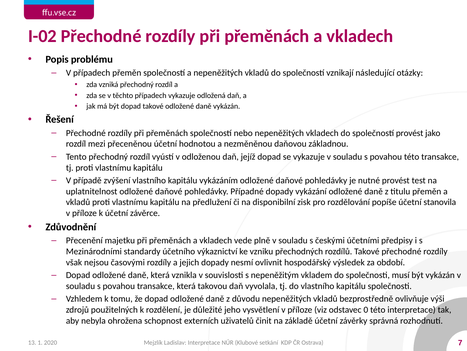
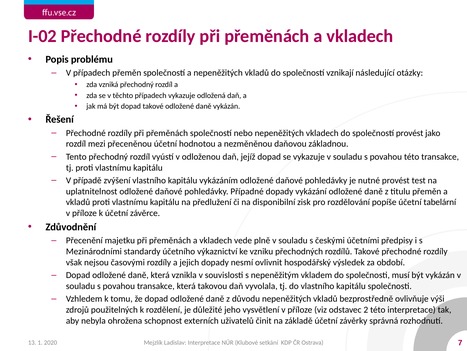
stanovila: stanovila -> tabelární (440, 202)
0: 0 -> 2 (366, 309)
